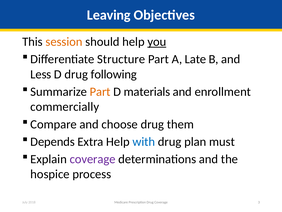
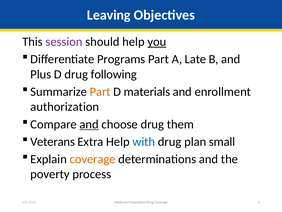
session colour: orange -> purple (64, 42)
Structure: Structure -> Programs (121, 59)
Less: Less -> Plus (41, 74)
commercially: commercially -> authorization (65, 107)
and underline: none -> present (89, 124)
Depends: Depends -> Veterans (53, 141)
must: must -> small (222, 141)
coverage colour: purple -> orange (93, 159)
hospice: hospice -> poverty (50, 174)
